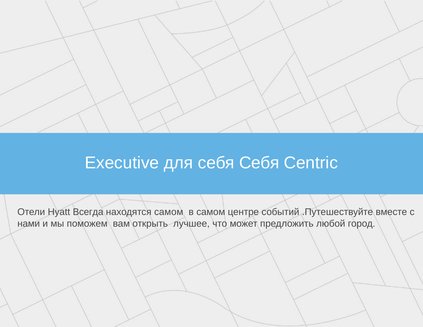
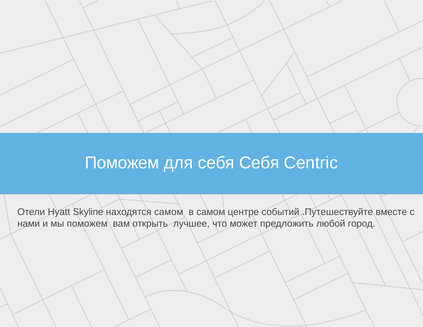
Executive: Executive -> Поможем (122, 163)
Всегда: Всегда -> Skyline (88, 212)
